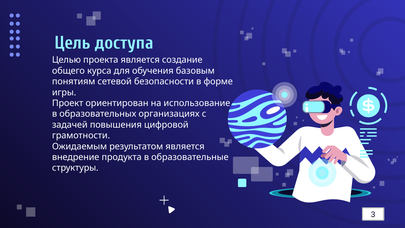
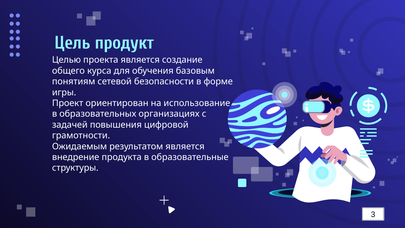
доступа: доступа -> продукт (124, 43)
